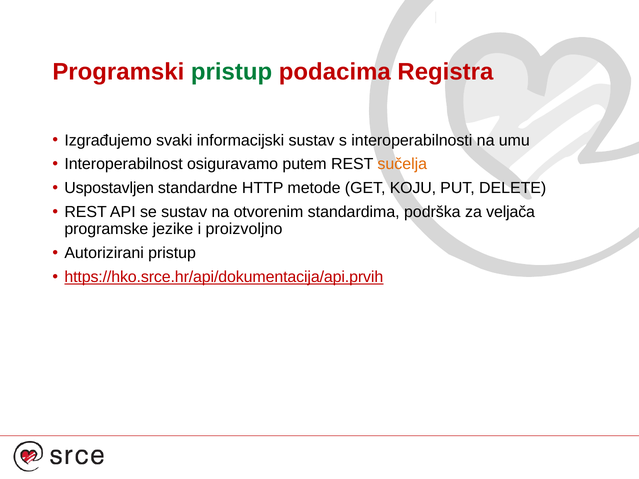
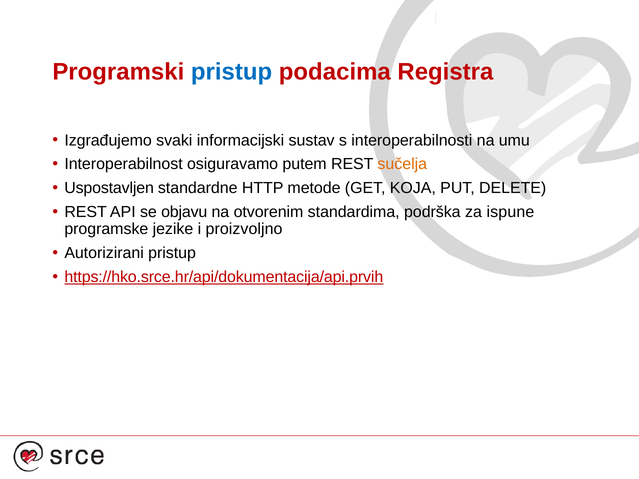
pristup colour: green -> blue (232, 72)
KOJU: KOJU -> KOJA (413, 188)
se sustav: sustav -> objavu (184, 212)
veljača: veljača -> ispune (510, 212)
